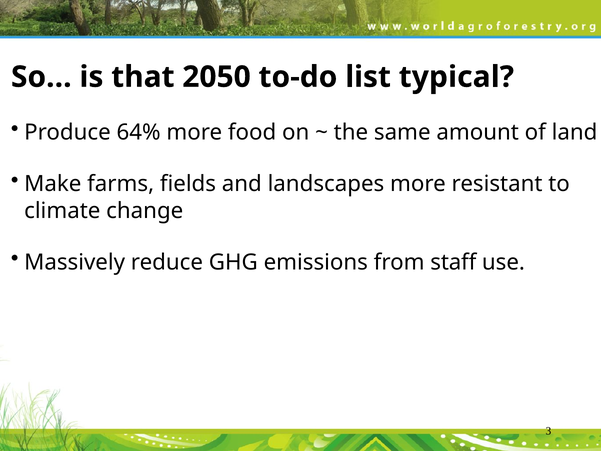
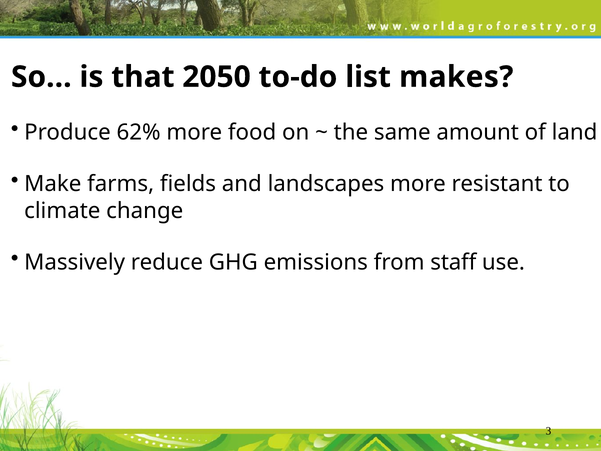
typical: typical -> makes (456, 77)
64%: 64% -> 62% (139, 132)
